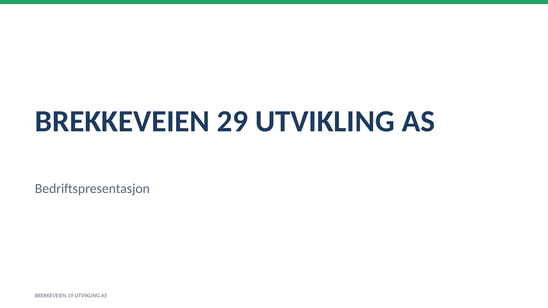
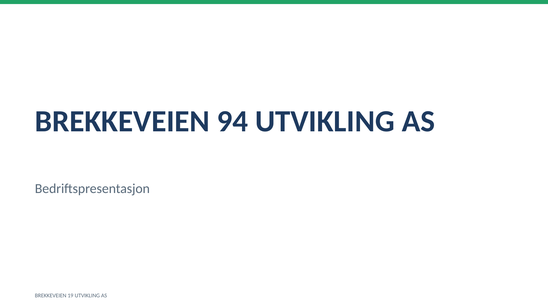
29: 29 -> 94 (233, 122)
